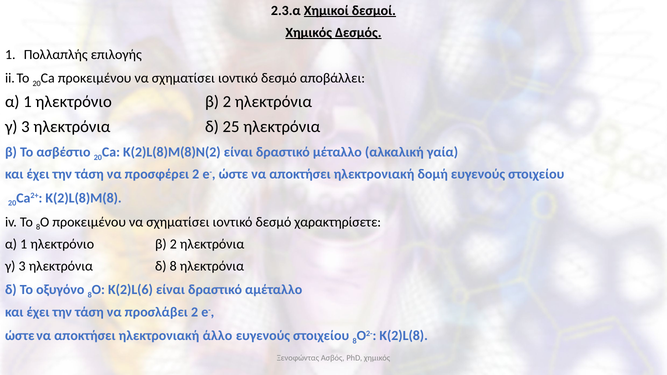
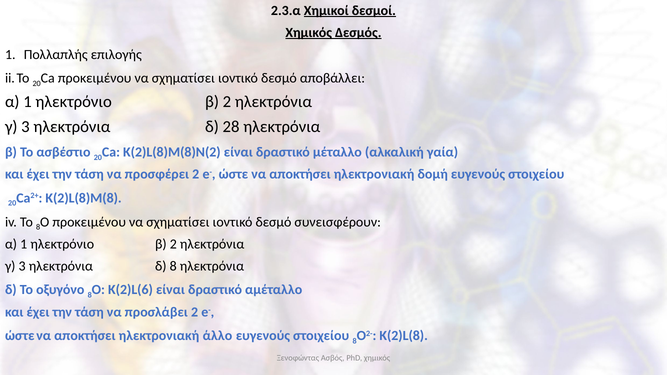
25: 25 -> 28 (231, 127)
χαρακτηρίσετε: χαρακτηρίσετε -> συνεισφέρουν (338, 222)
